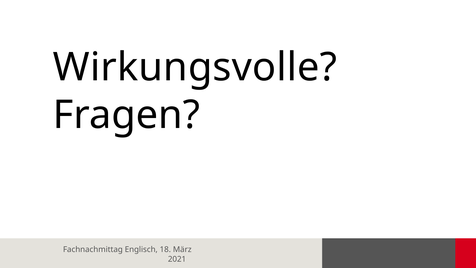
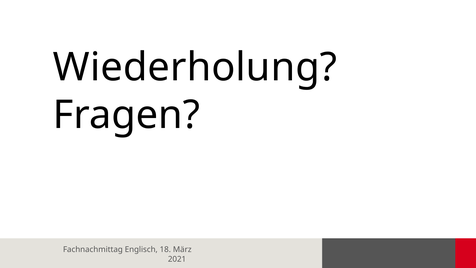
Wirkungsvolle: Wirkungsvolle -> Wiederholung (195, 67)
